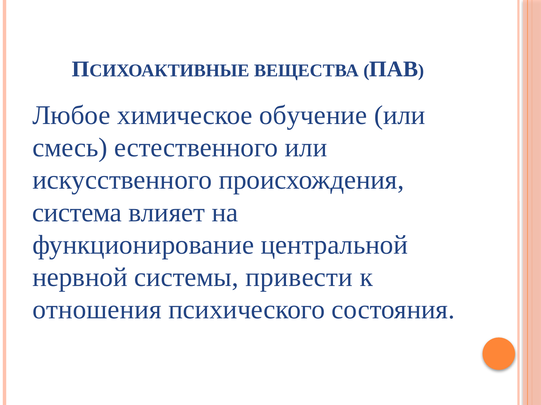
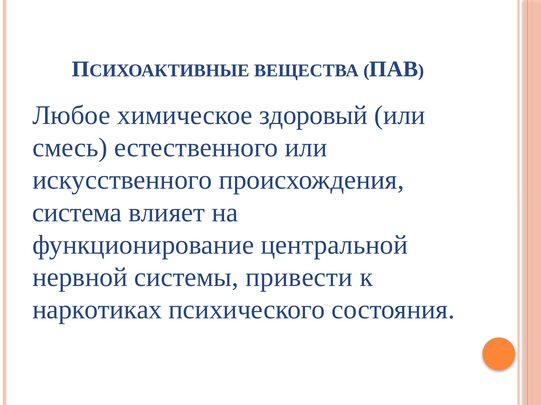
обучение: обучение -> здоровый (313, 115)
отношения: отношения -> наркотиках (97, 310)
